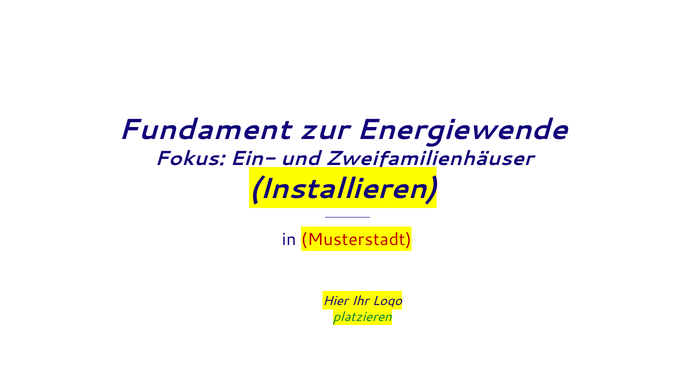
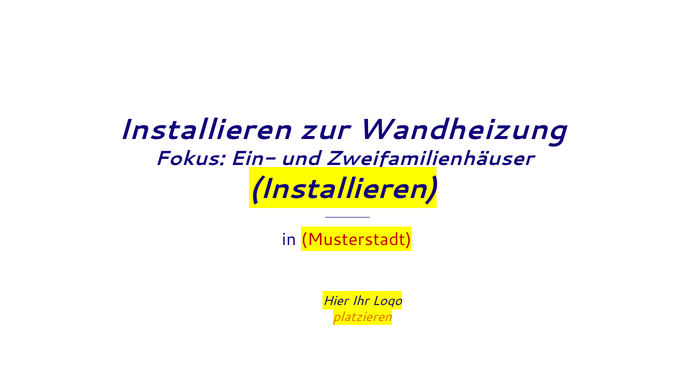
Fundament: Fundament -> Installieren (205, 130)
Energiewende: Energiewende -> Wandheizung (462, 130)
platzieren colour: green -> orange (362, 317)
